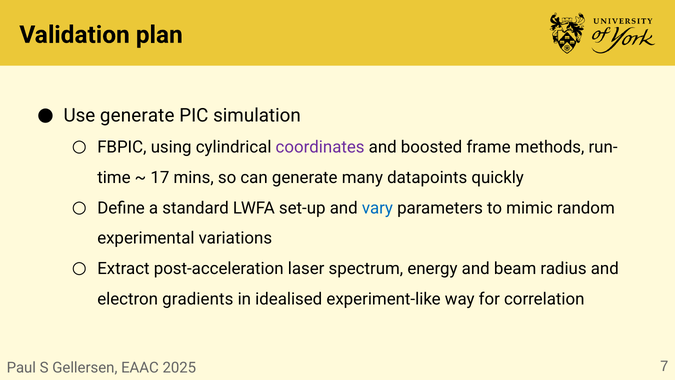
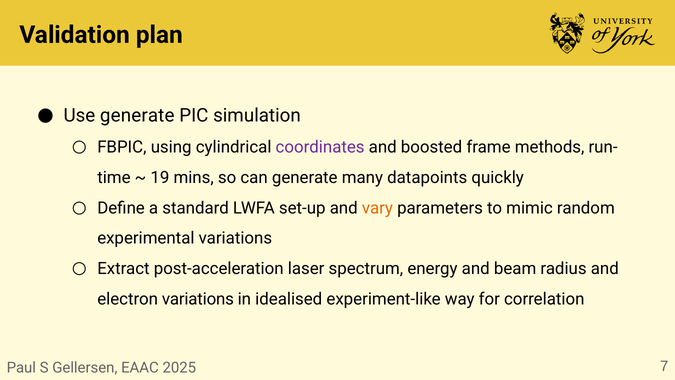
17: 17 -> 19 (160, 177)
vary colour: blue -> orange (377, 208)
electron gradients: gradients -> variations (198, 299)
